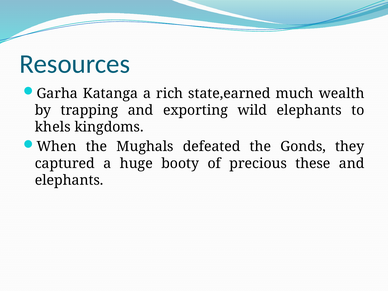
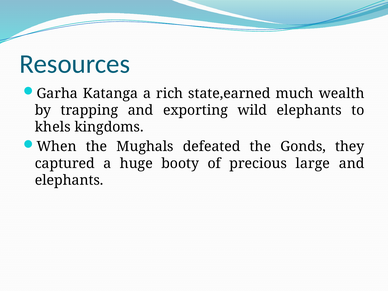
these: these -> large (313, 163)
